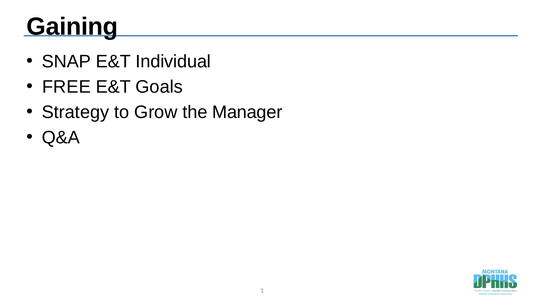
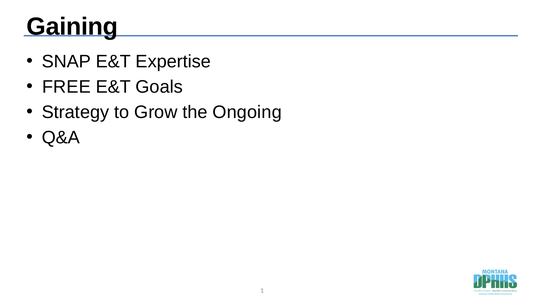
Individual: Individual -> Expertise (173, 62)
Manager: Manager -> Ongoing (247, 112)
